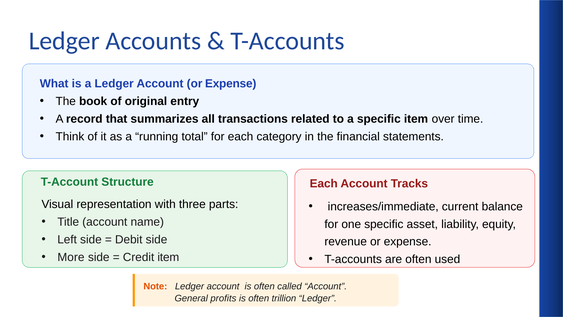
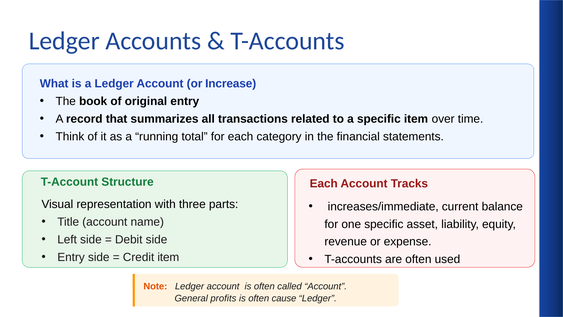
Account or Expense: Expense -> Increase (231, 84)
More: More -> Entry (71, 257)
trillion: trillion -> cause (284, 298)
